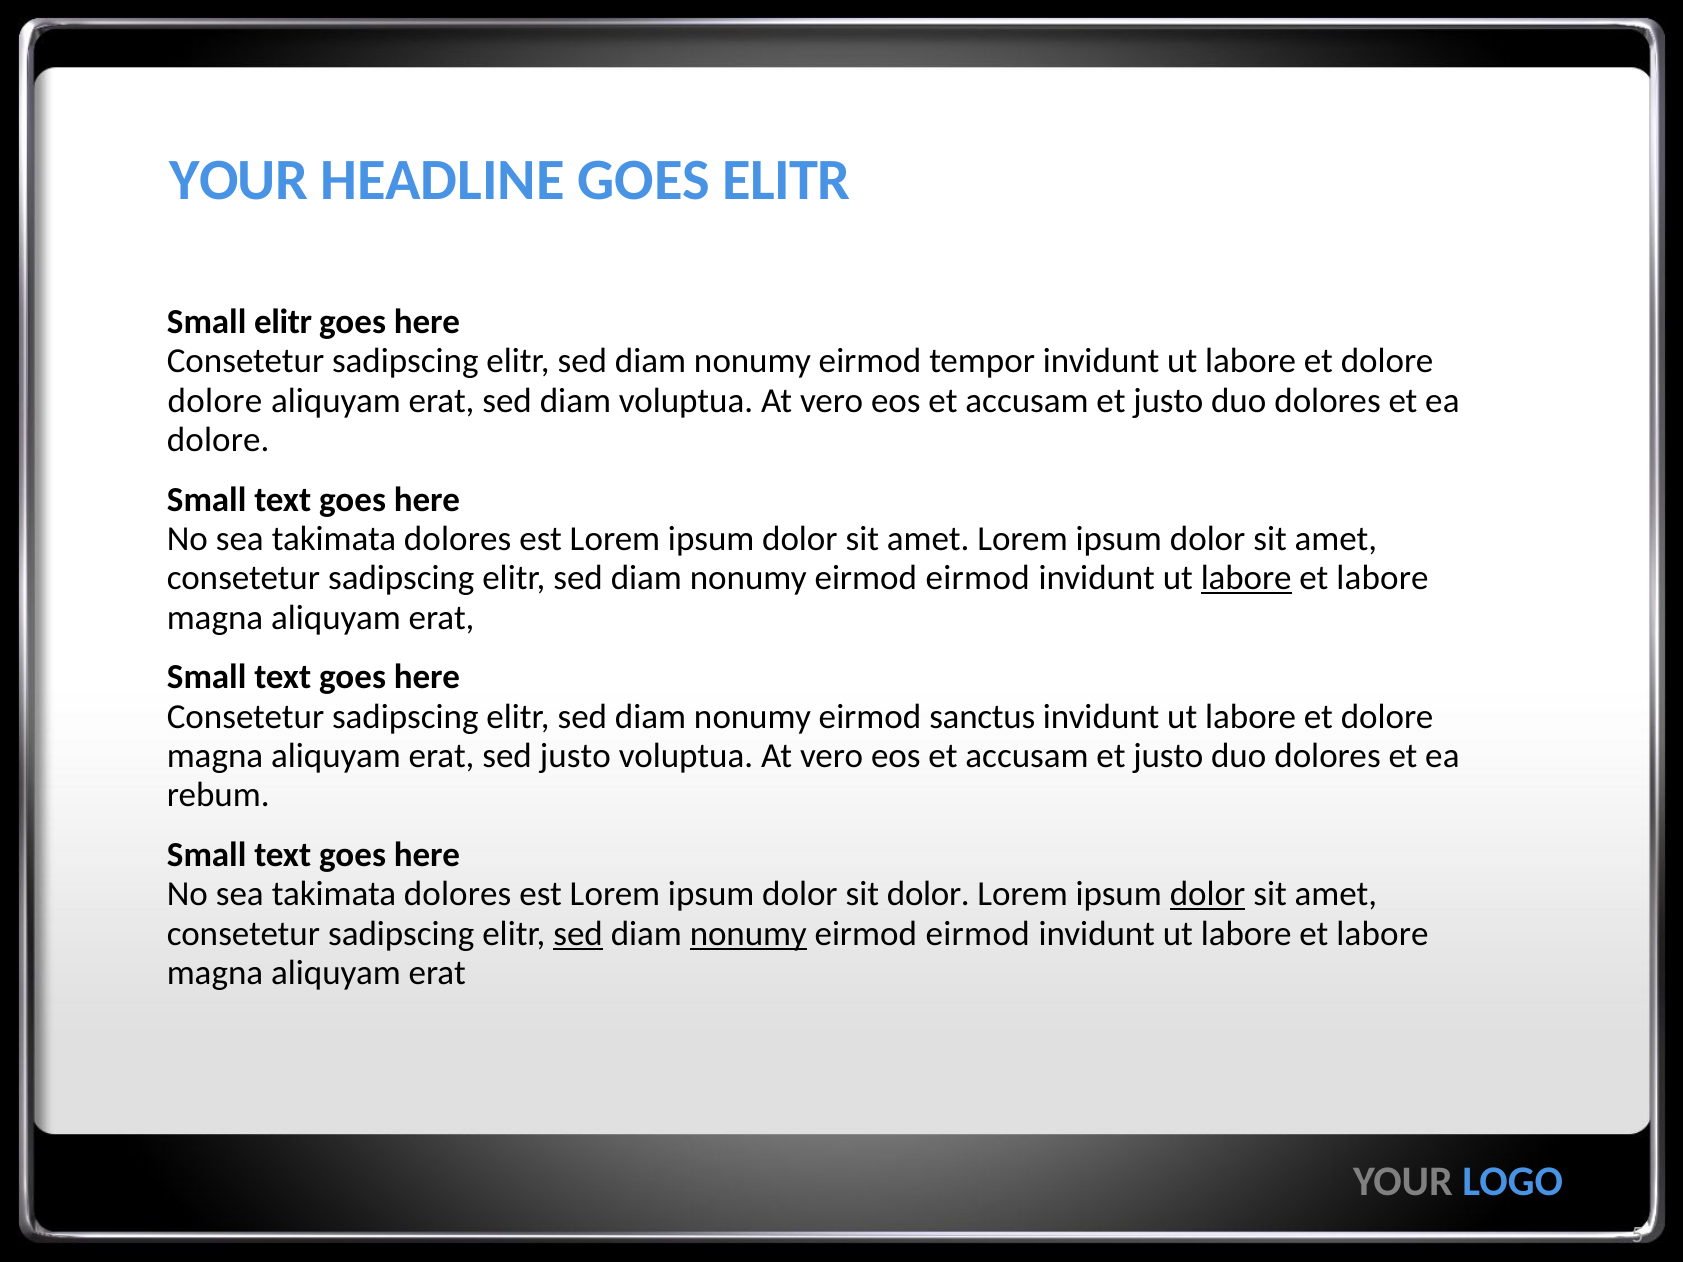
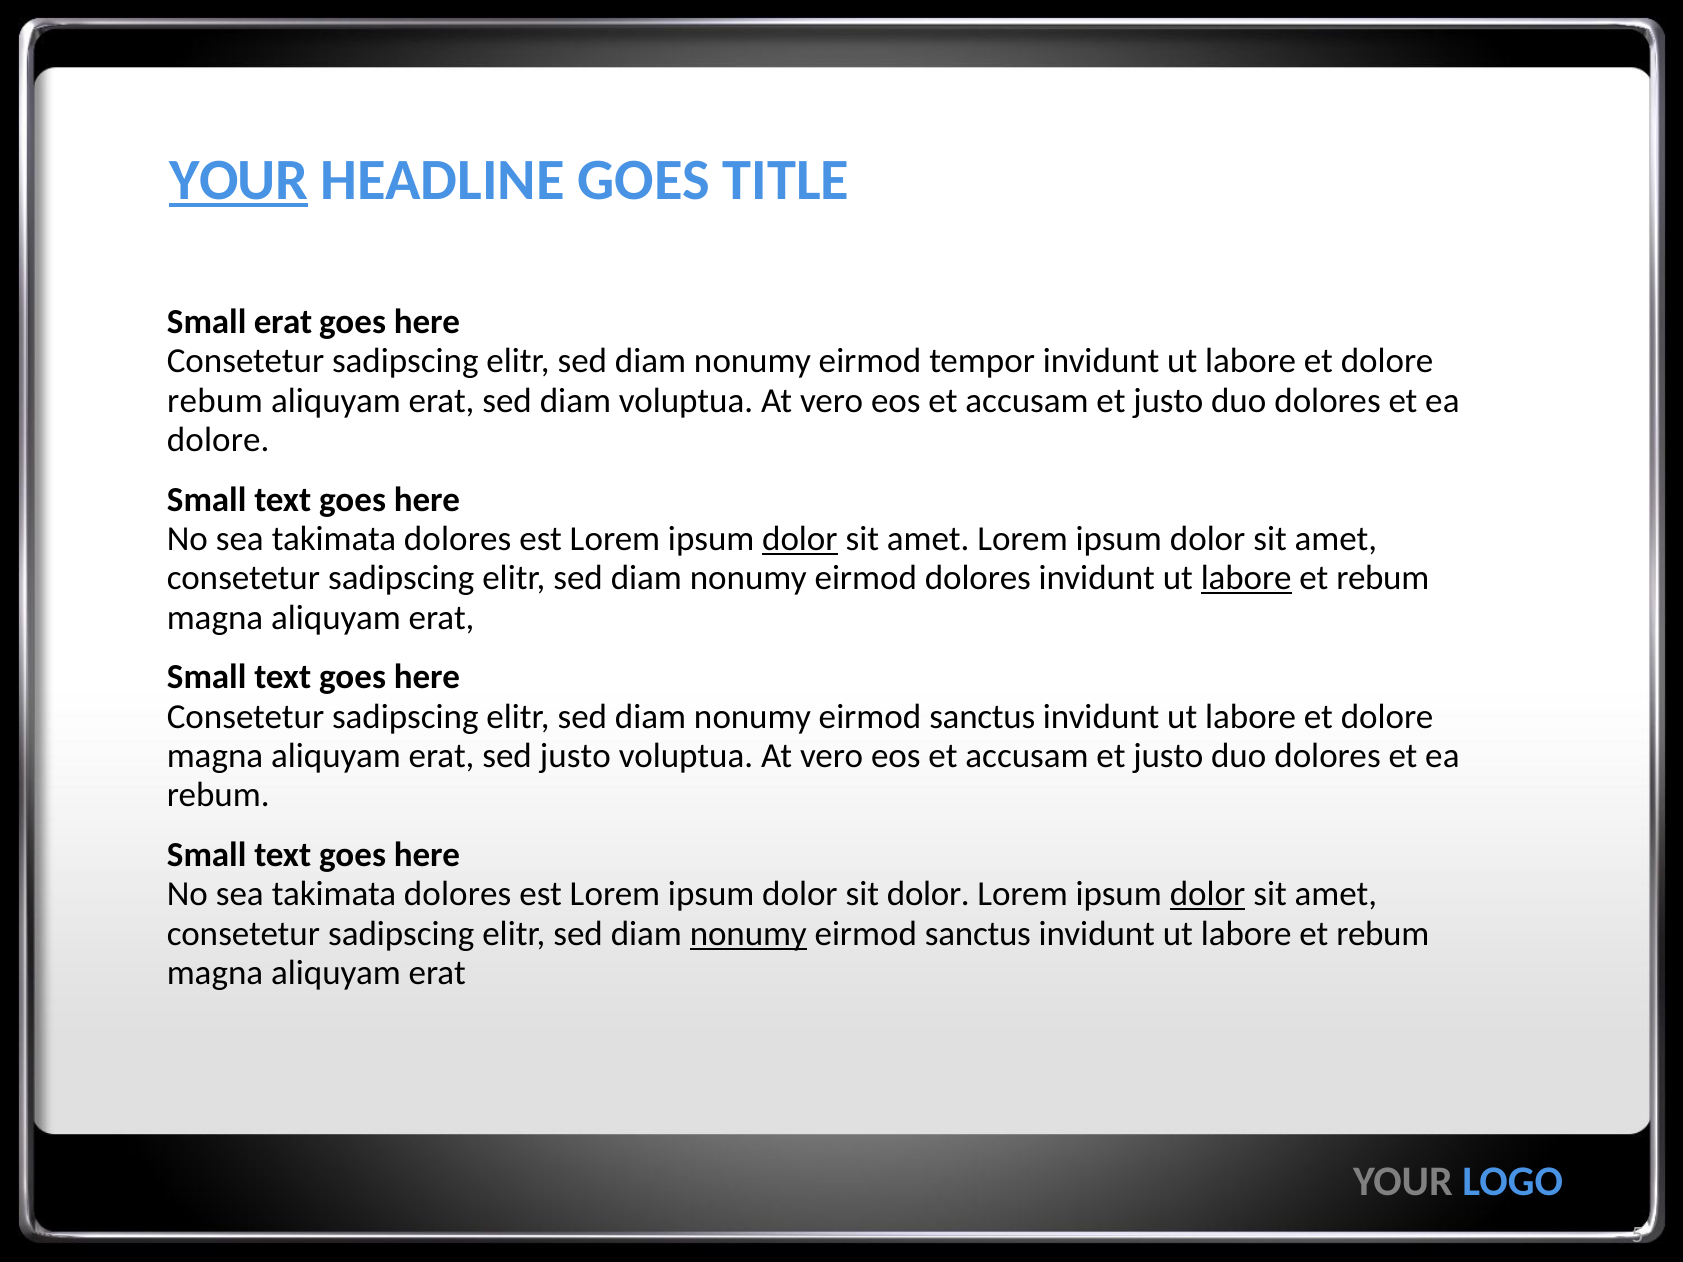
YOUR underline: none -> present (239, 180)
GOES ELITR: ELITR -> TITLE (786, 180)
Small elitr: elitr -> erat (283, 322)
dolore: dolore -> rebum (215, 401)
dolor underline: none -> present (800, 539)
eirmod: eirmod -> dolores (978, 578)
labore: labore -> rebum (1383, 578)
sed underline: present -> none (578, 934)
eirmod: eirmod -> sanctus (978, 934)
labore: labore -> rebum (1383, 934)
